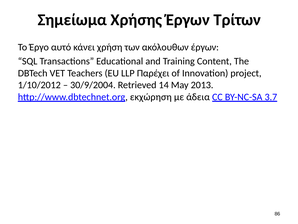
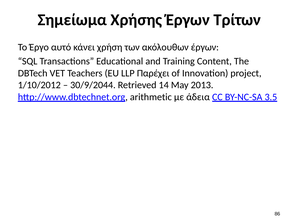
30/9/2004: 30/9/2004 -> 30/9/2044 (93, 85)
εκχώρηση: εκχώρηση -> arithmetic (151, 97)
3.7: 3.7 -> 3.5 (271, 97)
